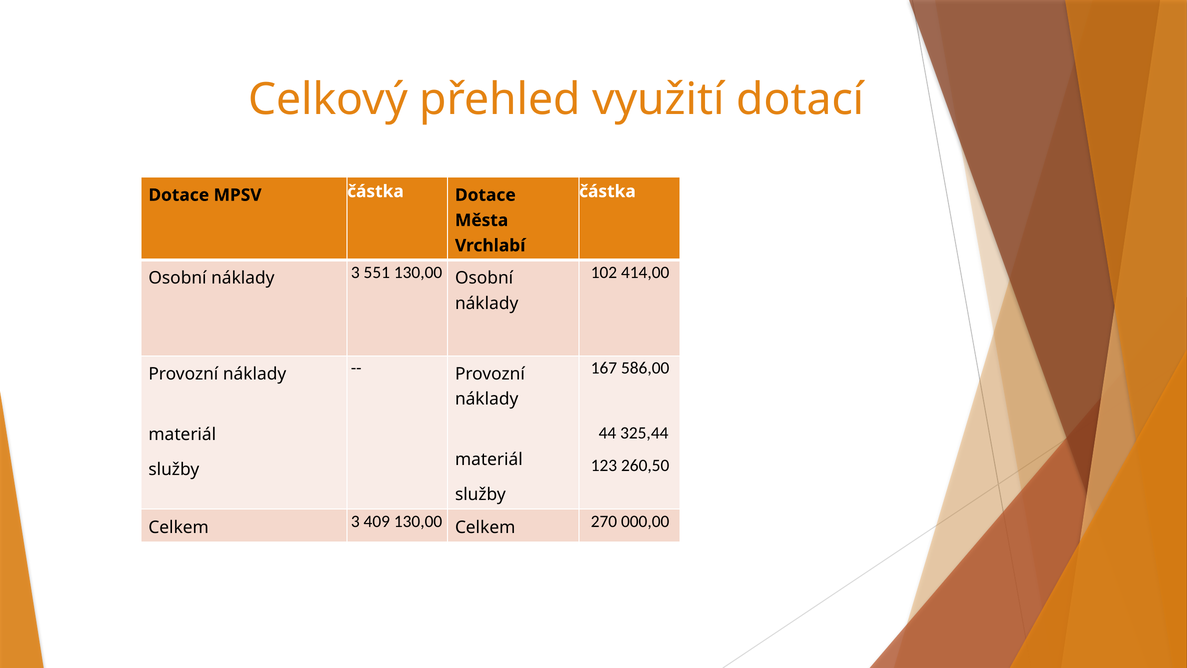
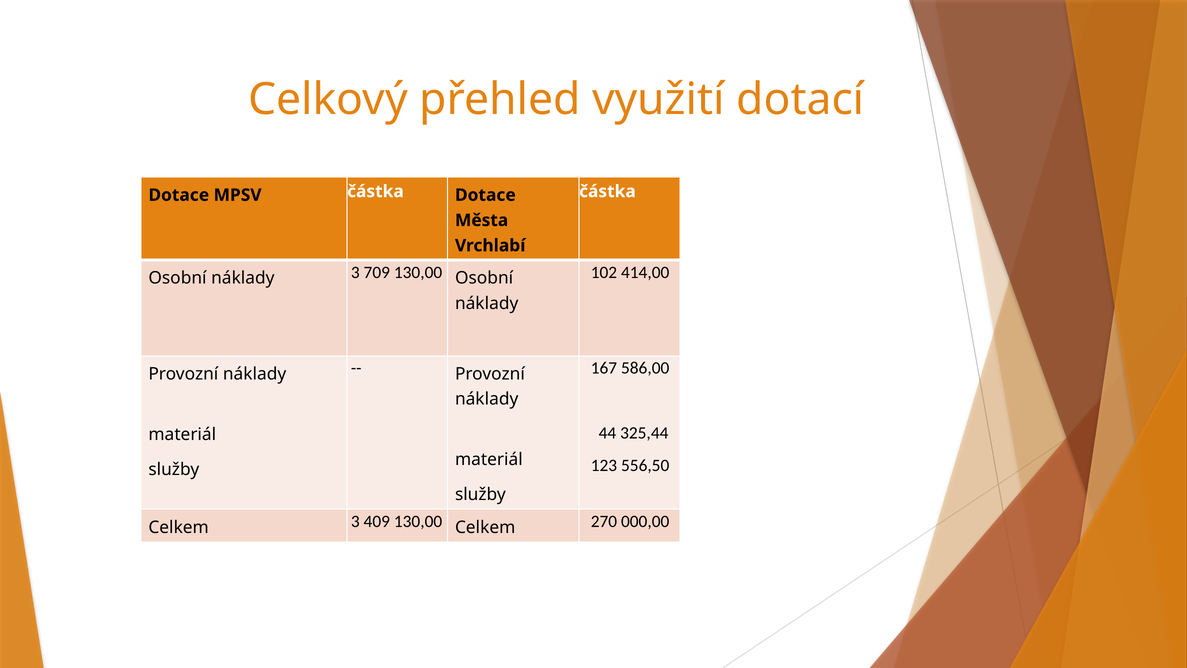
551: 551 -> 709 (377, 272)
260,50: 260,50 -> 556,50 (645, 465)
